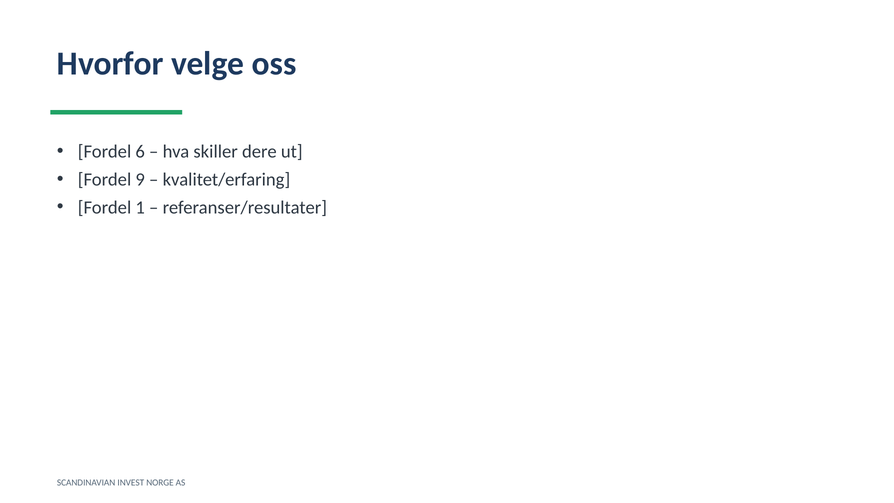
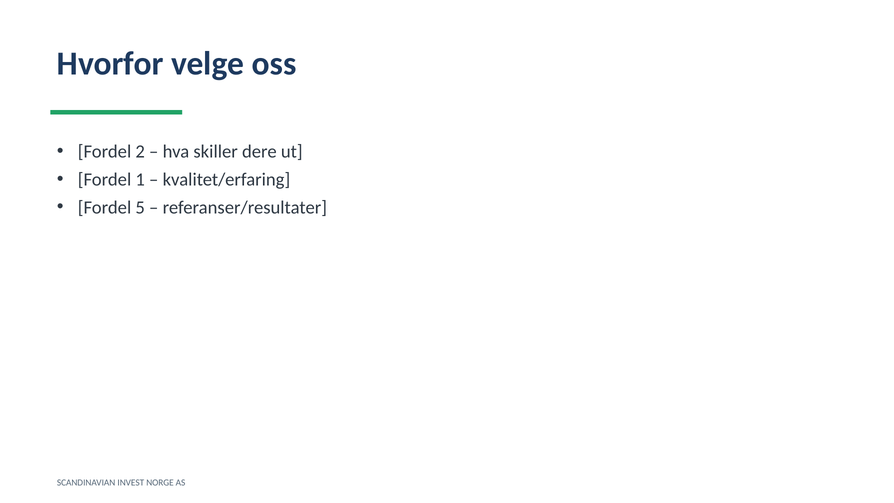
6: 6 -> 2 (140, 151)
9: 9 -> 1 (140, 179)
1: 1 -> 5 (140, 207)
